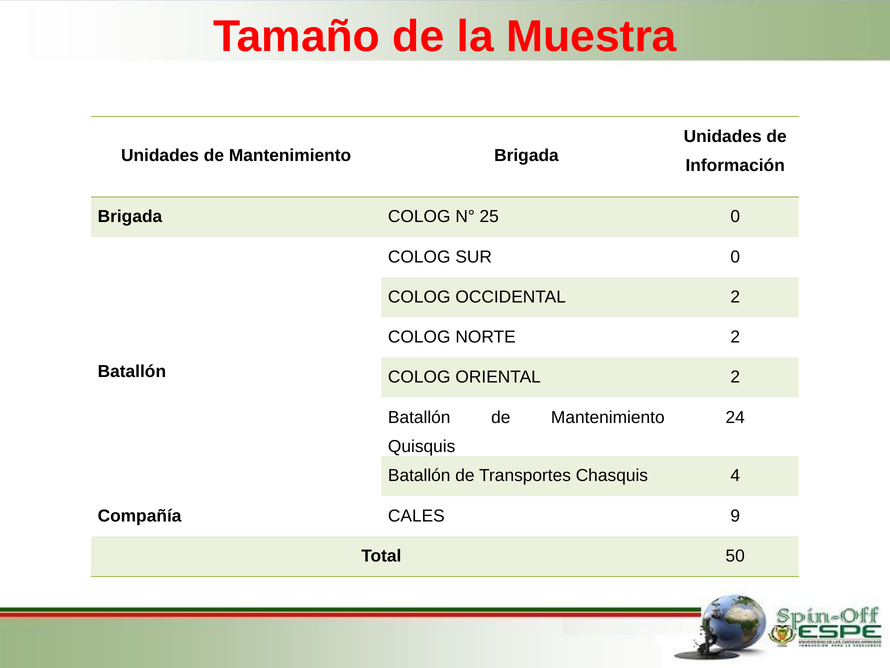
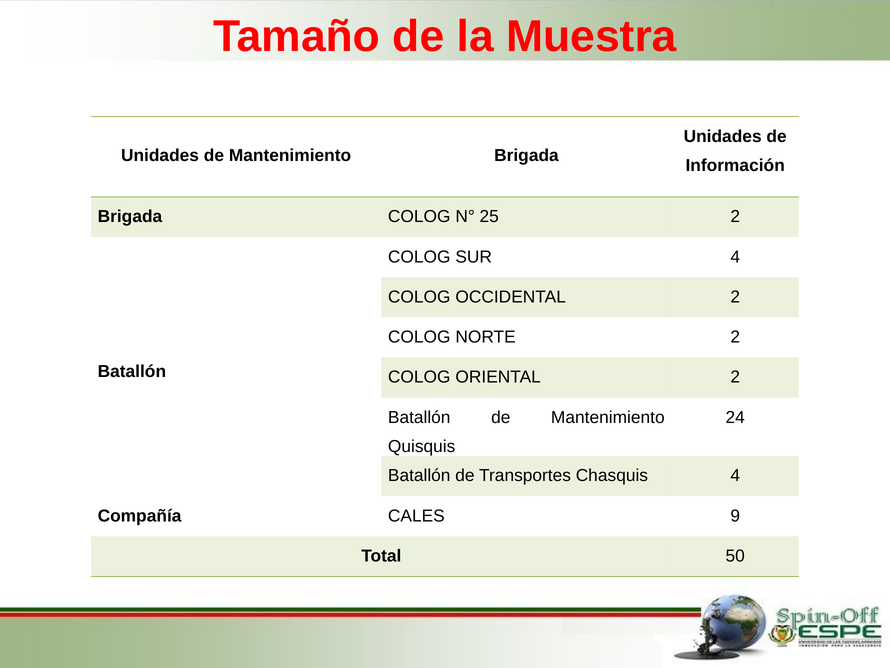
25 0: 0 -> 2 (735, 216)
SUR 0: 0 -> 4 (735, 257)
